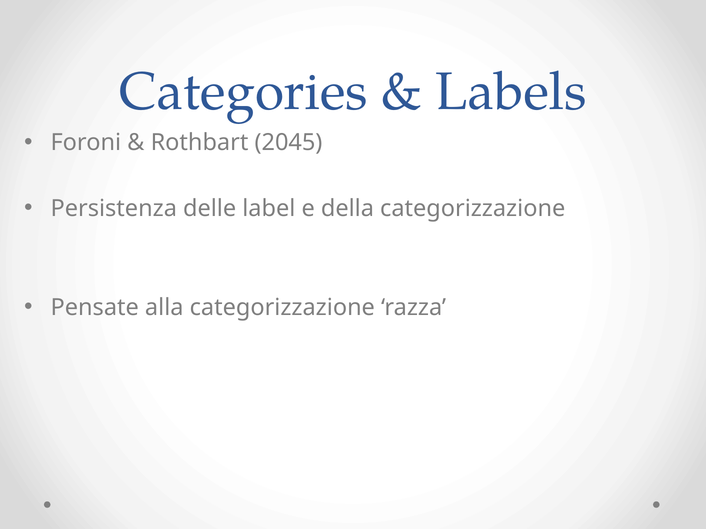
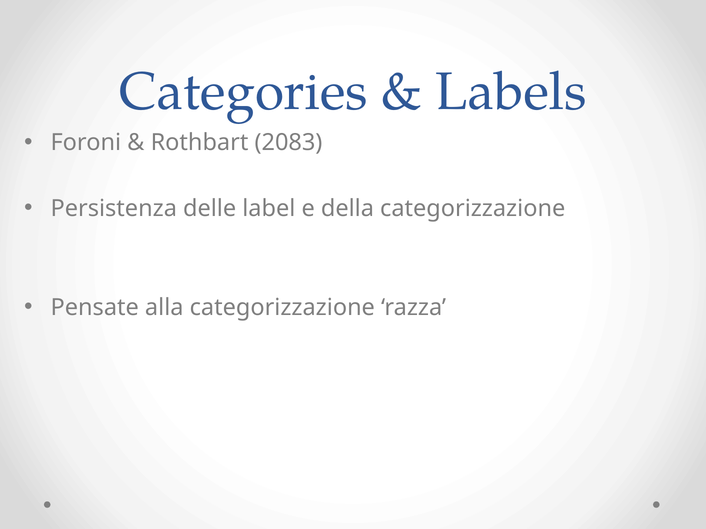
2045: 2045 -> 2083 (288, 143)
